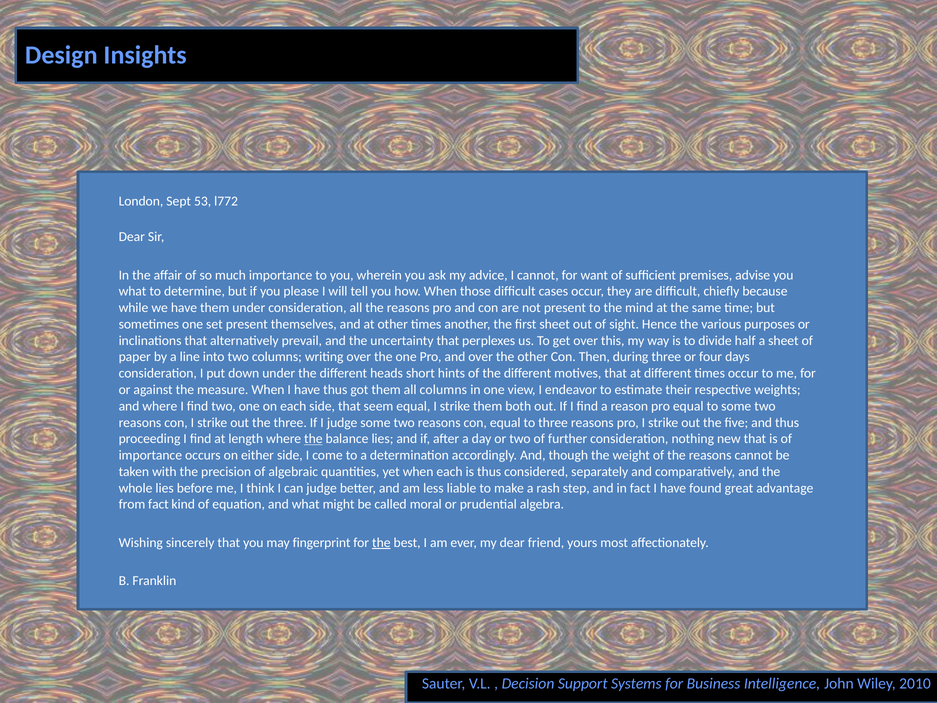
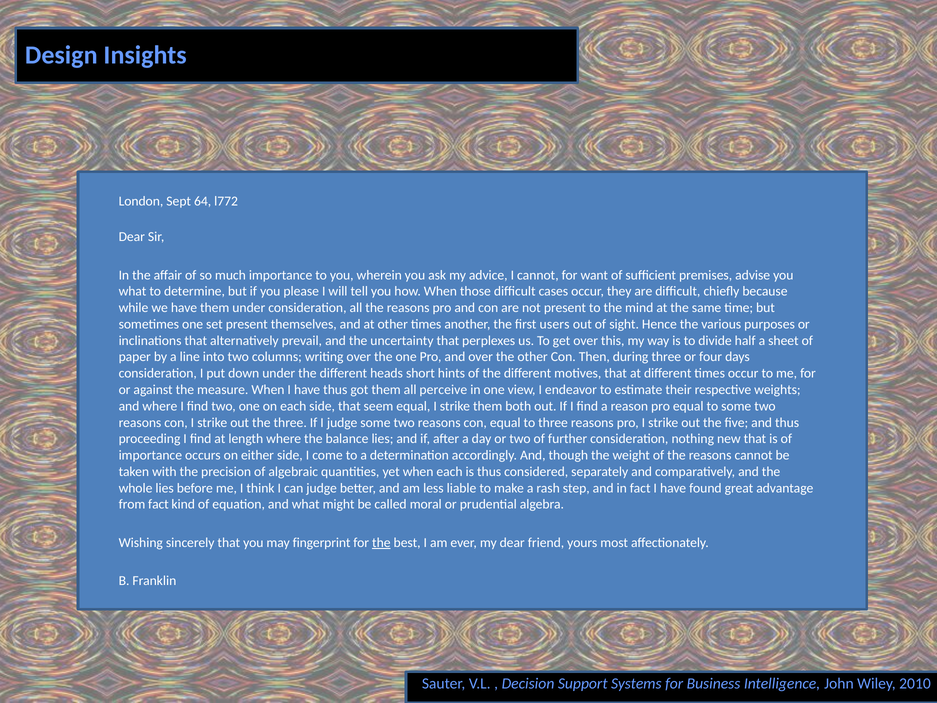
53: 53 -> 64 (203, 201)
first sheet: sheet -> users (555, 324)
all columns: columns -> perceive (443, 390)
the underline: present -> none (313, 439)
